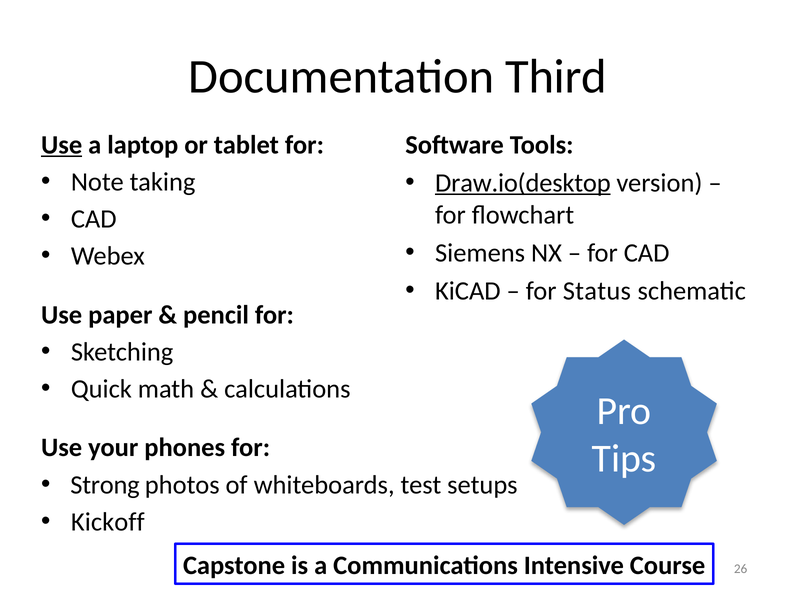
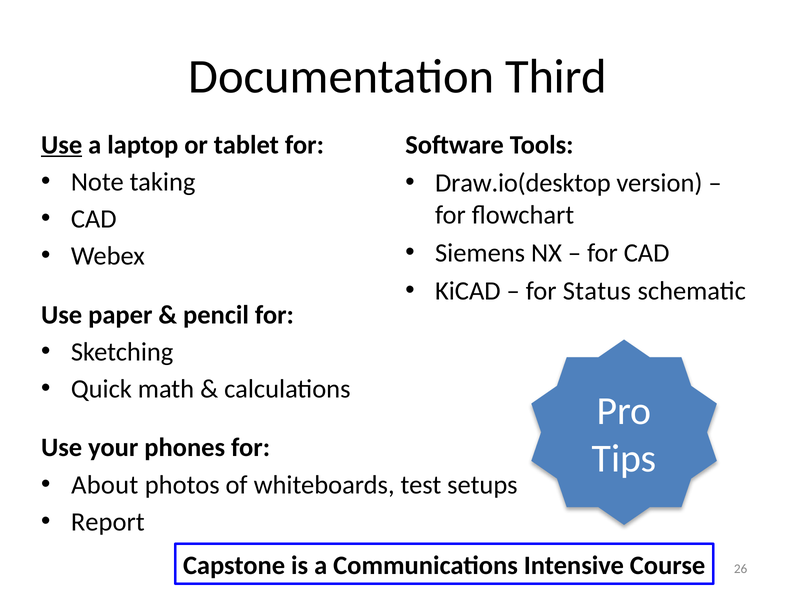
Draw.io(desktop underline: present -> none (523, 183)
Strong: Strong -> About (105, 485)
Kickoff: Kickoff -> Report (108, 522)
